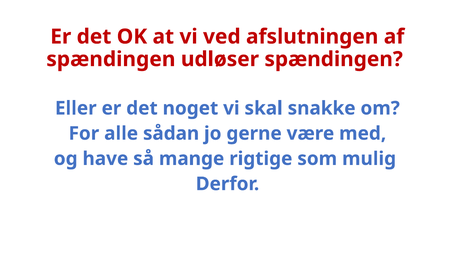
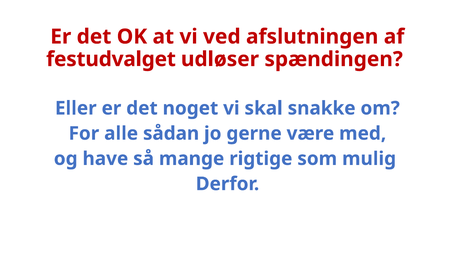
spændingen: spændingen -> festudvalget (111, 59)
